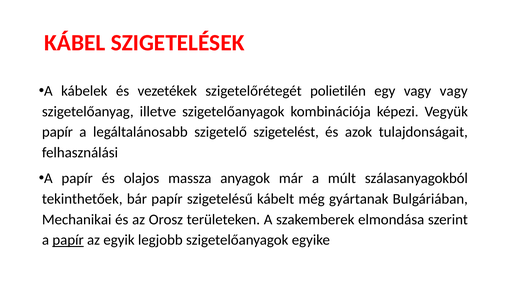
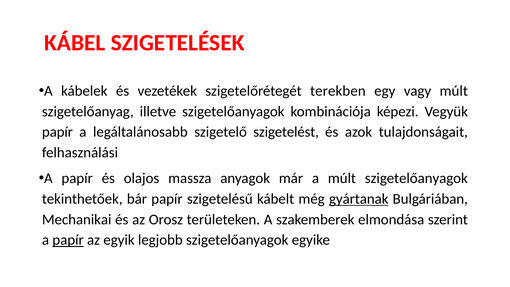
polietilén: polietilén -> terekben (338, 91)
vagy vagy: vagy -> múlt (454, 91)
múlt szálasanyagokból: szálasanyagokból -> szigetelőanyagok (416, 178)
gyártanak underline: none -> present (359, 199)
